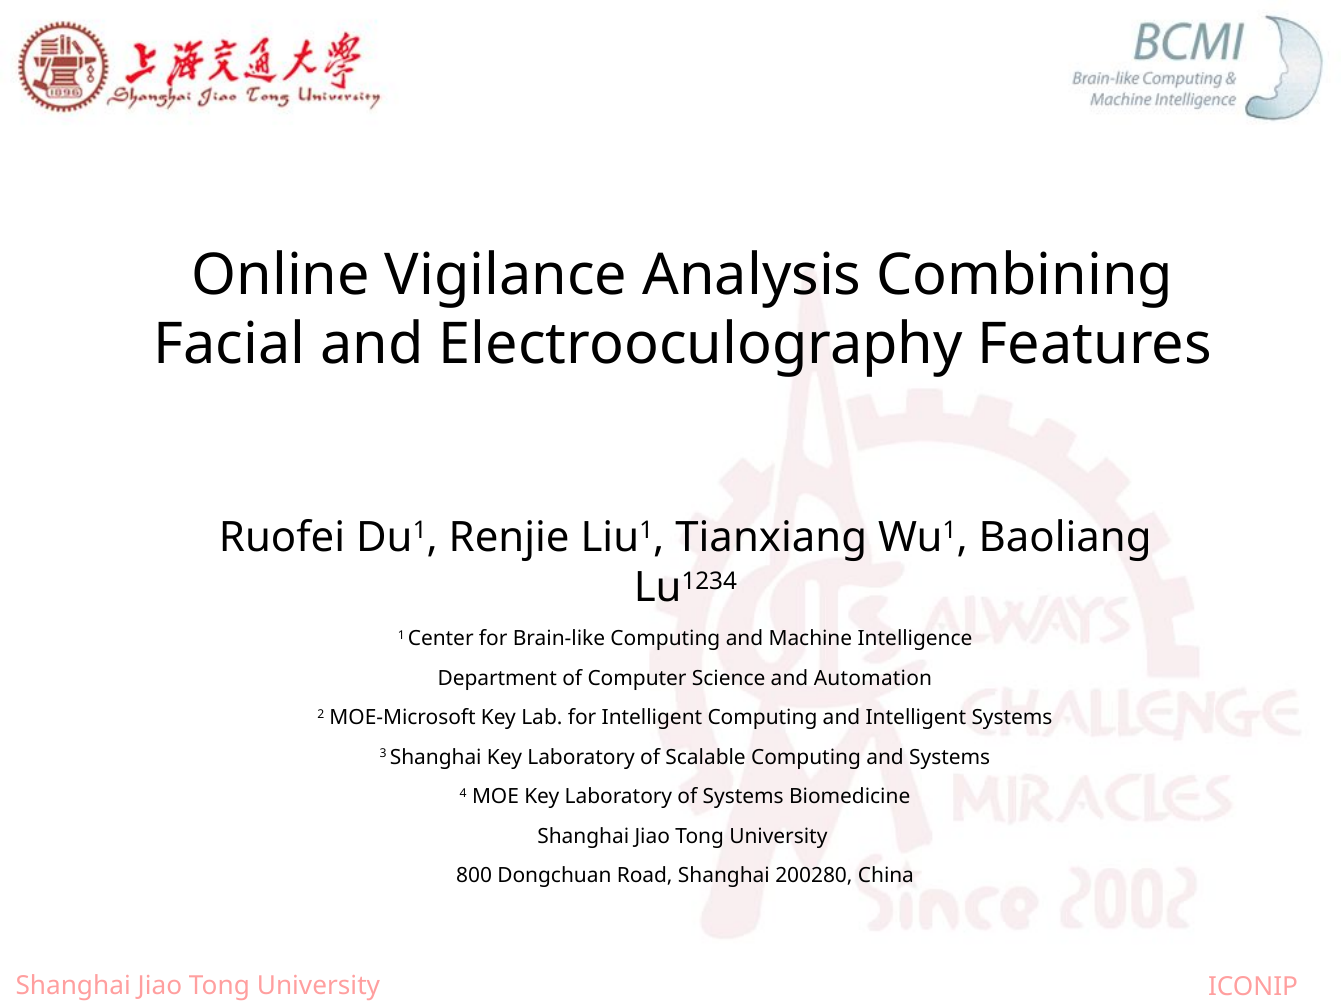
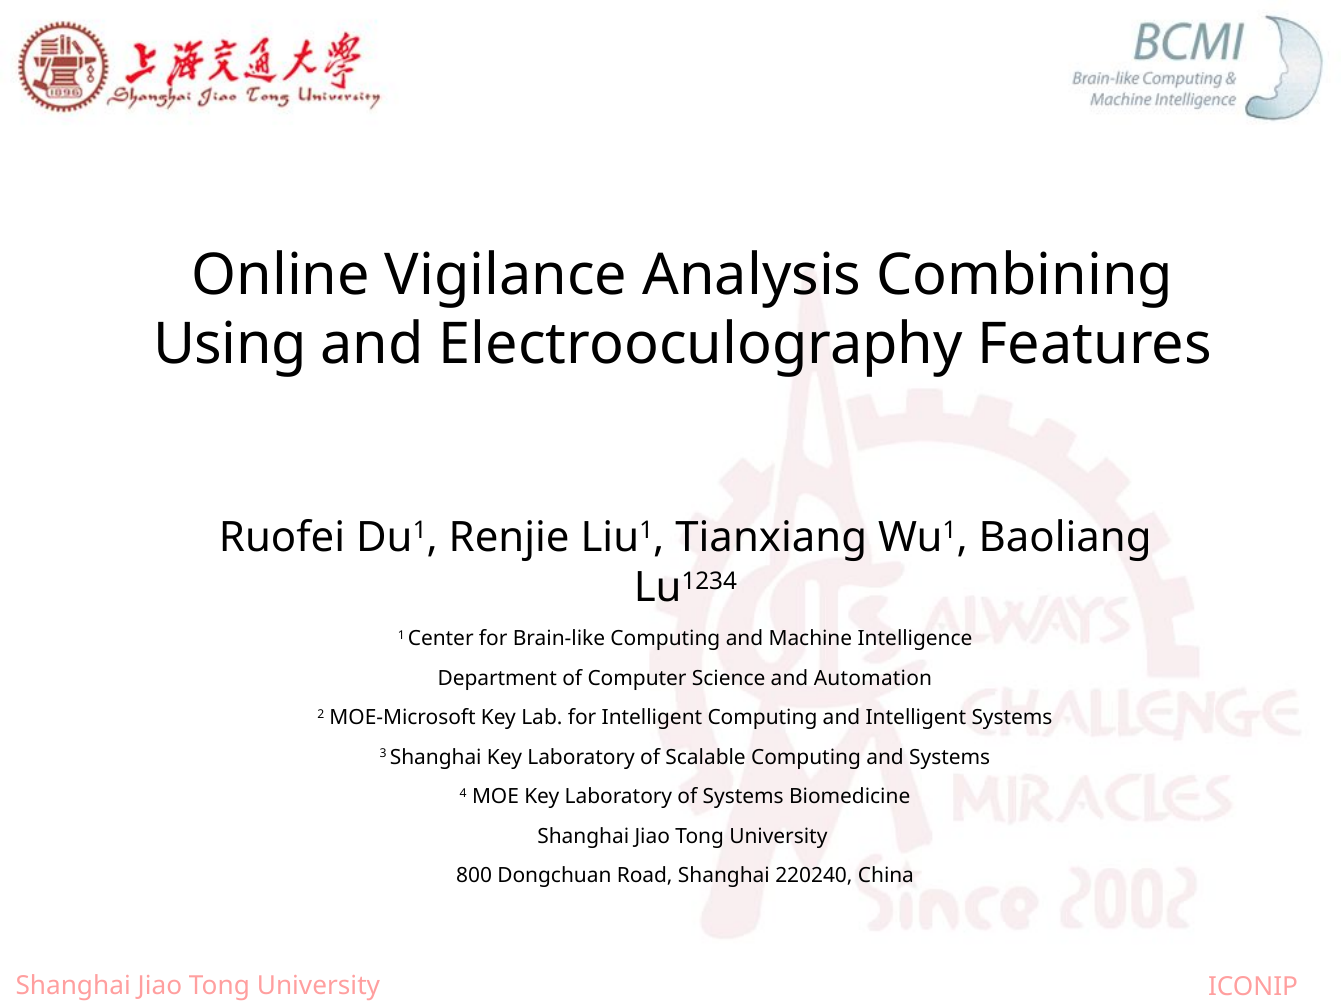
Facial: Facial -> Using (230, 345)
200280: 200280 -> 220240 (814, 876)
